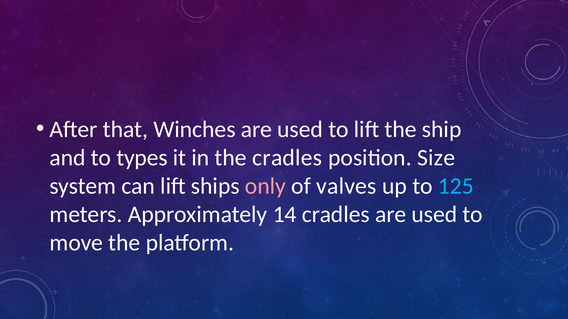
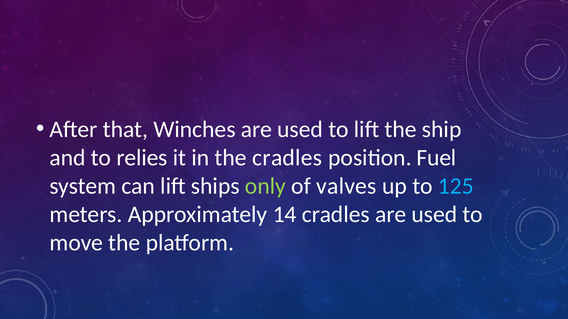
types: types -> relies (142, 158)
Size: Size -> Fuel (436, 158)
only colour: pink -> light green (265, 186)
